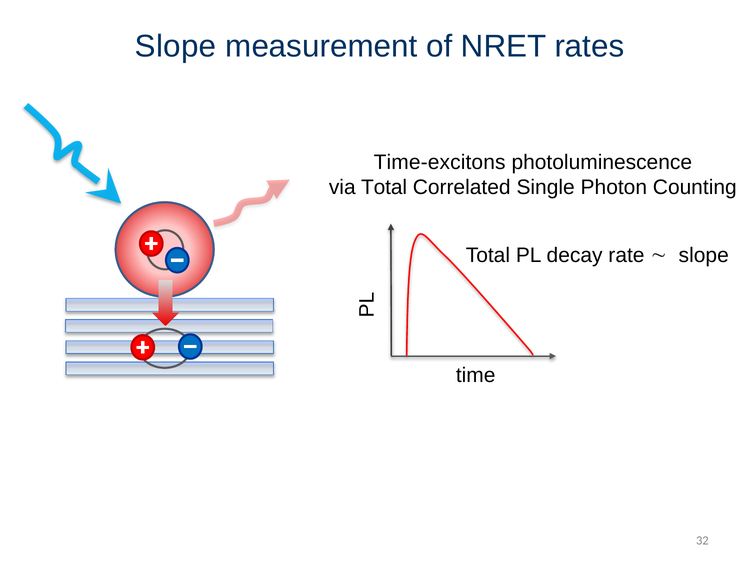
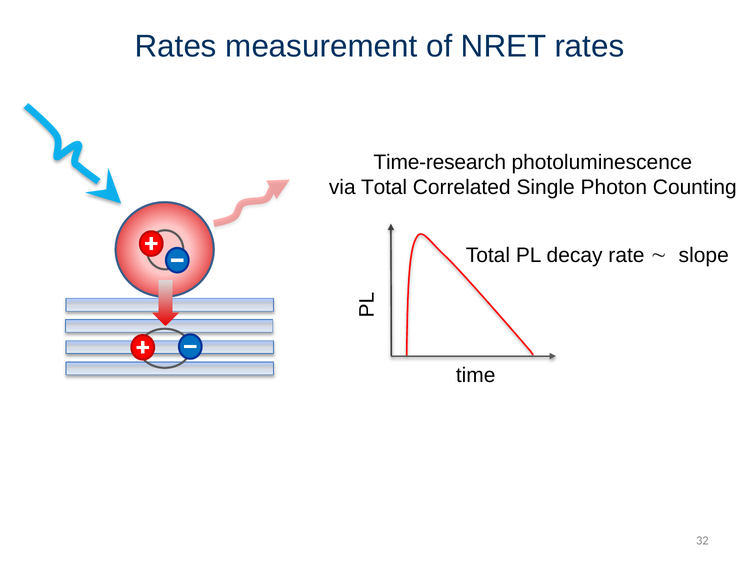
Slope: Slope -> Rates (176, 46)
Time-excitons: Time-excitons -> Time-research (440, 162)
